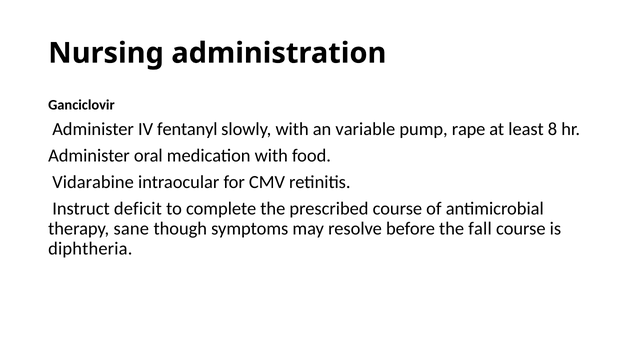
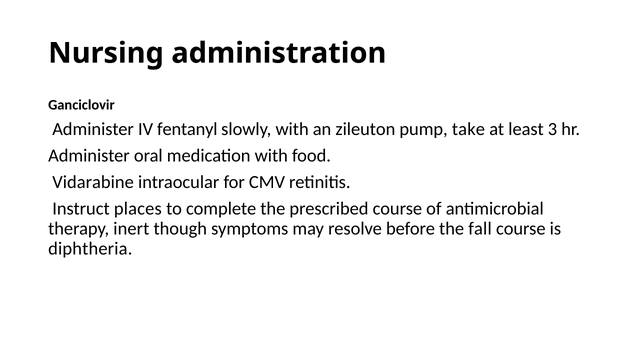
variable: variable -> zileuton (365, 129)
rape: rape -> take (468, 129)
8: 8 -> 3 (552, 129)
deficit: deficit -> places (138, 209)
sane: sane -> inert (131, 228)
